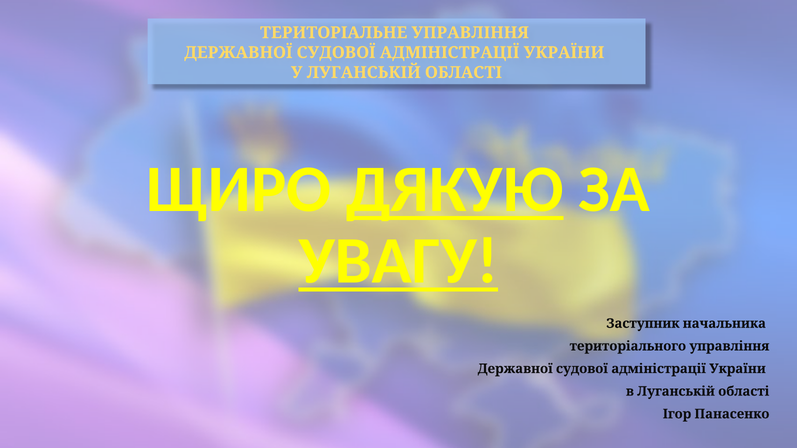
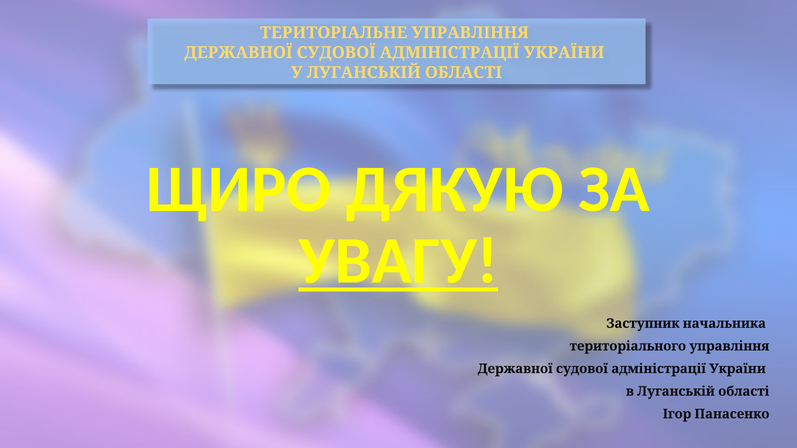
ДЯКУЮ underline: present -> none (455, 189)
